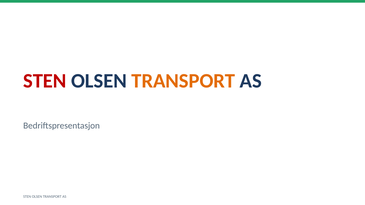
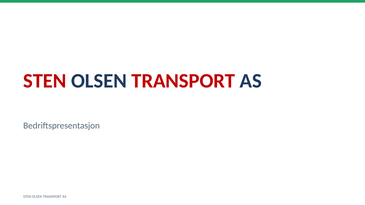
TRANSPORT colour: orange -> red (183, 81)
